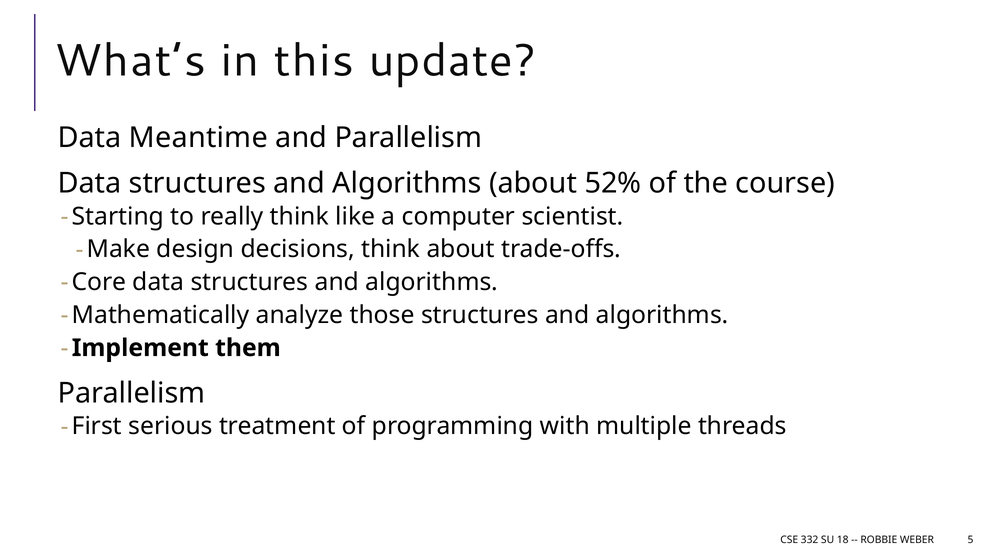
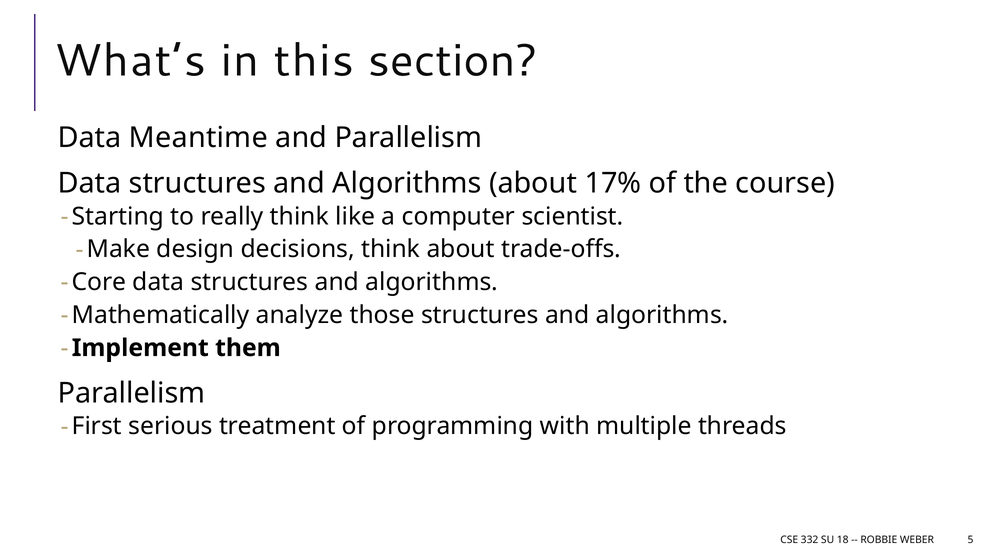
update: update -> section (453, 61)
52%: 52% -> 17% (613, 183)
